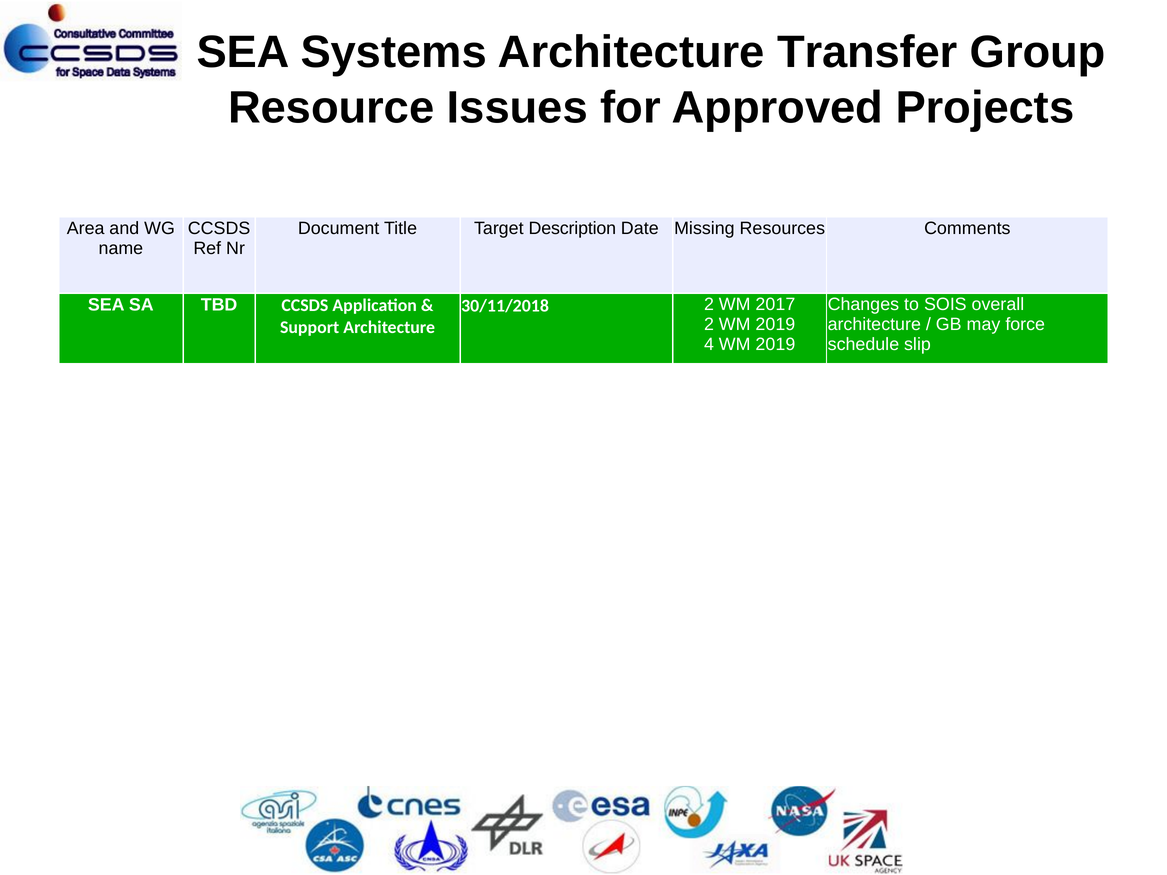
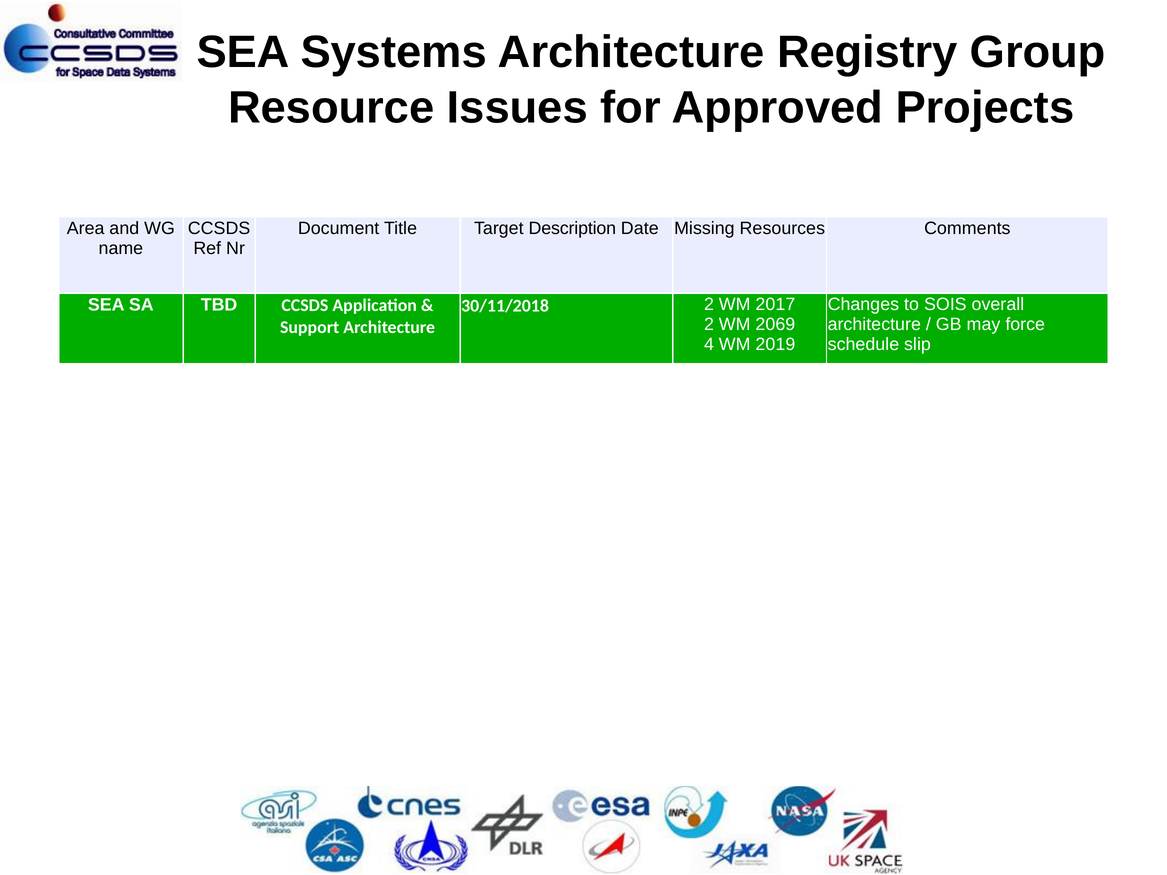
Transfer: Transfer -> Registry (867, 52)
2 WM 2019: 2019 -> 2069 (775, 325)
